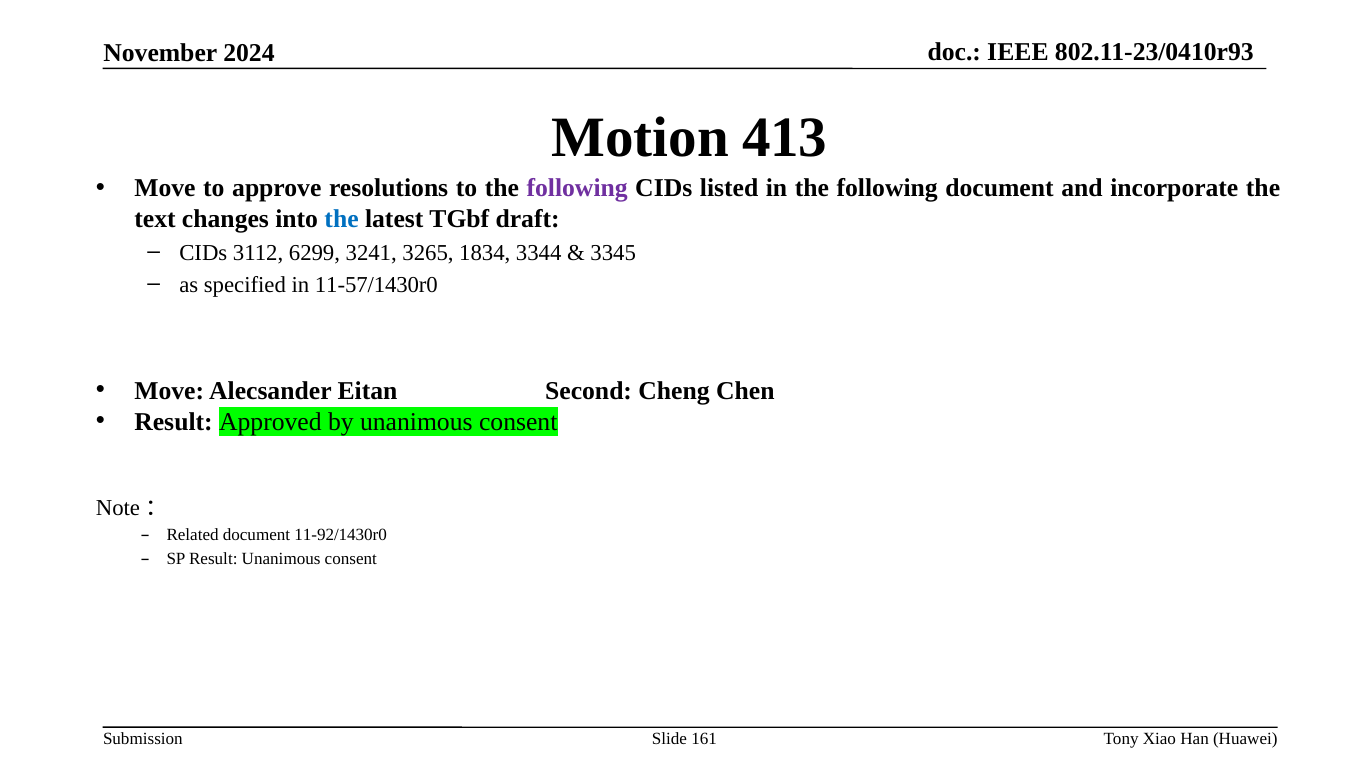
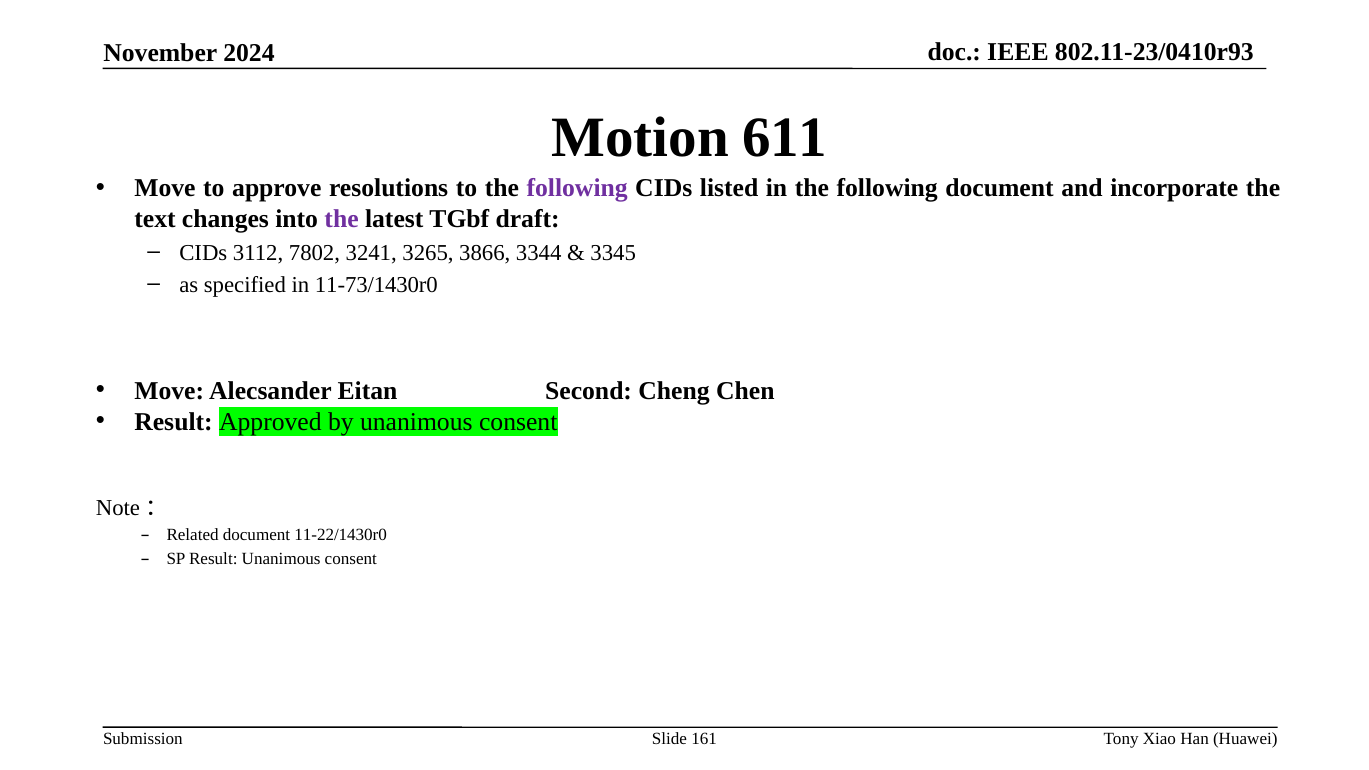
413: 413 -> 611 (785, 137)
the colour: blue -> purple (342, 219)
6299: 6299 -> 7802 (314, 253)
1834: 1834 -> 3866 (485, 253)
11-57/1430r0: 11-57/1430r0 -> 11-73/1430r0 (376, 285)
11-92/1430r0: 11-92/1430r0 -> 11-22/1430r0 (341, 535)
